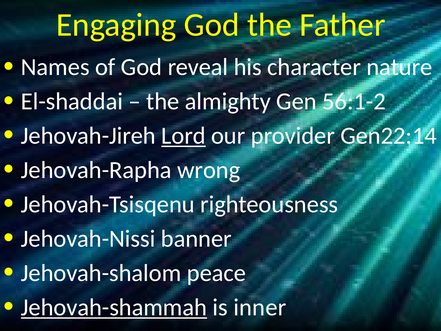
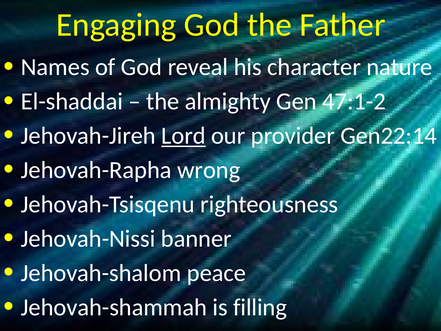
56:1-2: 56:1-2 -> 47:1-2 (354, 101)
Jehovah-shammah underline: present -> none (114, 307)
inner: inner -> filling (260, 307)
